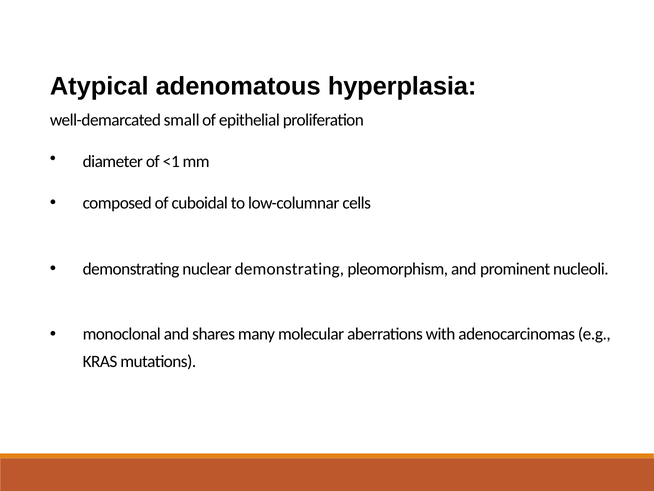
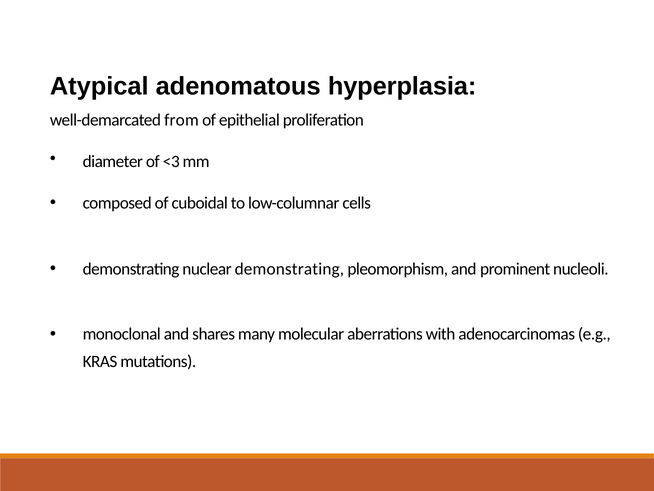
small: small -> from (181, 120)
<1: <1 -> <3 (171, 161)
